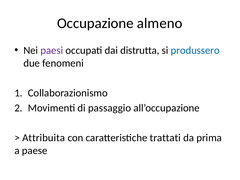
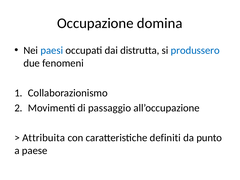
almeno: almeno -> domina (160, 23)
paesi colour: purple -> blue (52, 50)
trattati: trattati -> definiti (165, 138)
prima: prima -> punto (209, 138)
